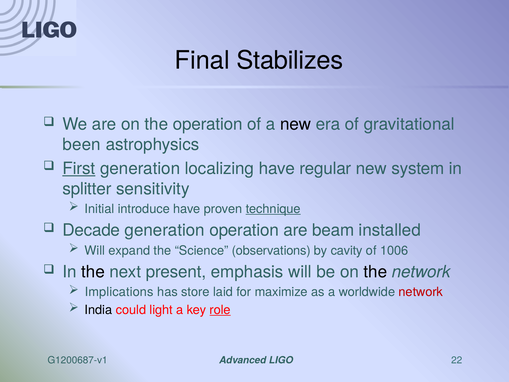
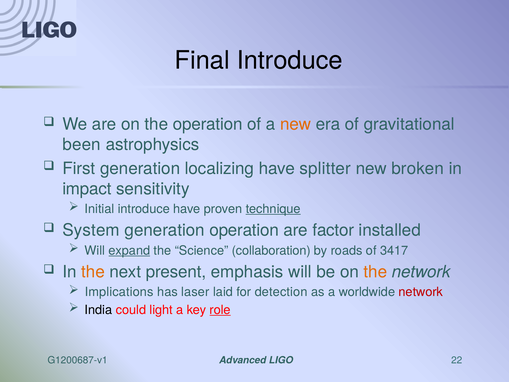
Final Stabilizes: Stabilizes -> Introduce (290, 60)
new colour: black -> orange (296, 124)
First underline: present -> none (79, 168)
regular: regular -> splitter (325, 168)
system: system -> broken (418, 168)
splitter: splitter -> impact (87, 189)
Decade: Decade -> System (91, 230)
beam: beam -> factor (333, 230)
expand underline: none -> present (129, 250)
observations: observations -> collaboration (271, 250)
cavity: cavity -> roads (347, 250)
1006: 1006 -> 3417 (394, 250)
the colour: black -> orange (93, 272)
the colour: black -> orange (375, 272)
store: store -> laser (195, 292)
maximize: maximize -> detection (281, 292)
